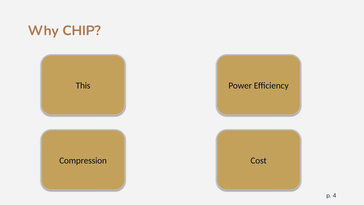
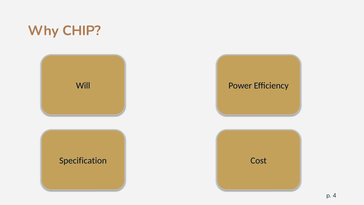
This: This -> Will (83, 85)
Compression: Compression -> Specification (83, 160)
